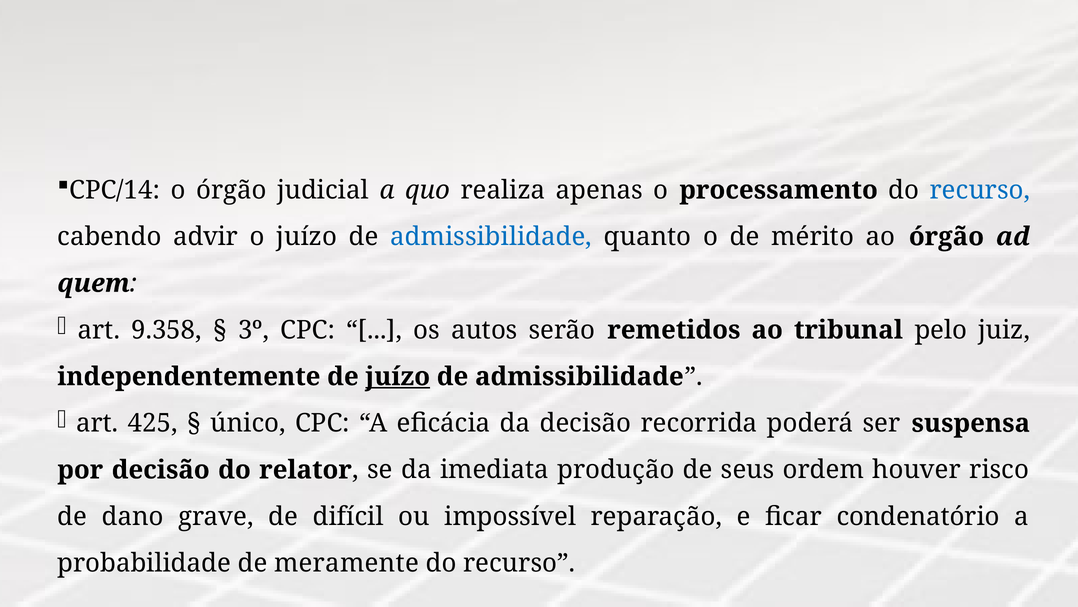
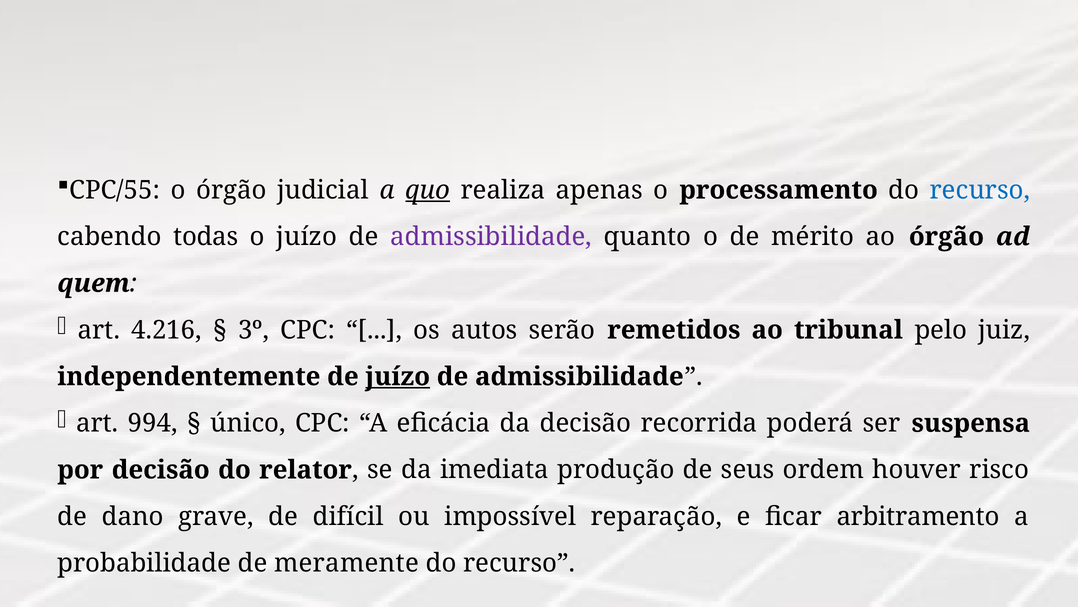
CPC/14: CPC/14 -> CPC/55 (115, 190)
quo underline: none -> present (428, 190)
advir: advir -> todas (206, 236)
admissibilidade colour: blue -> purple (491, 236)
9.358: 9.358 -> 4.216 (166, 330)
425: 425 -> 994 (153, 423)
condenatório: condenatório -> arbitramento (918, 516)
